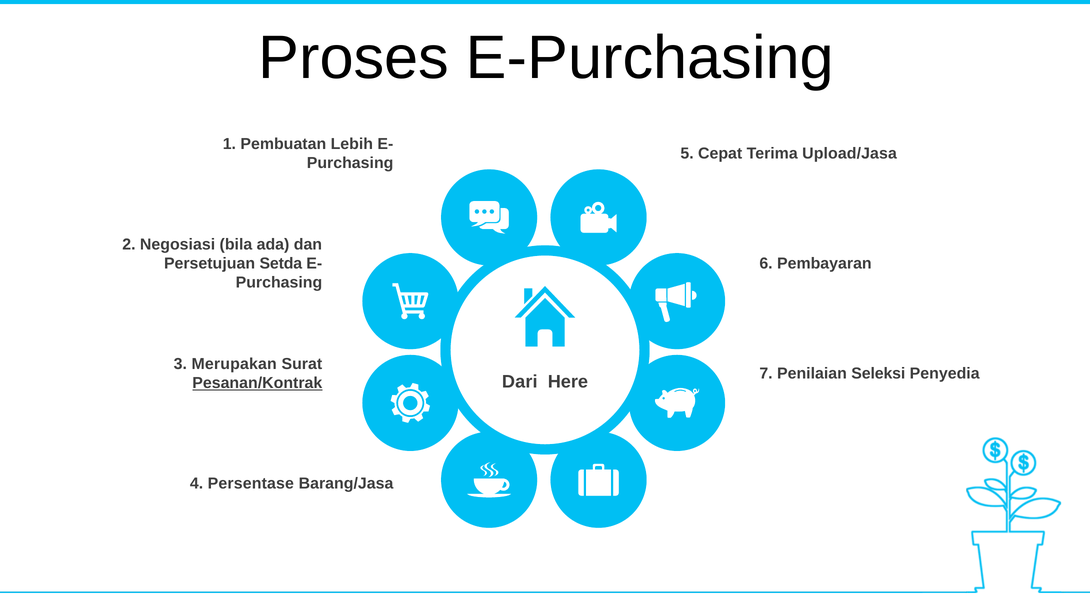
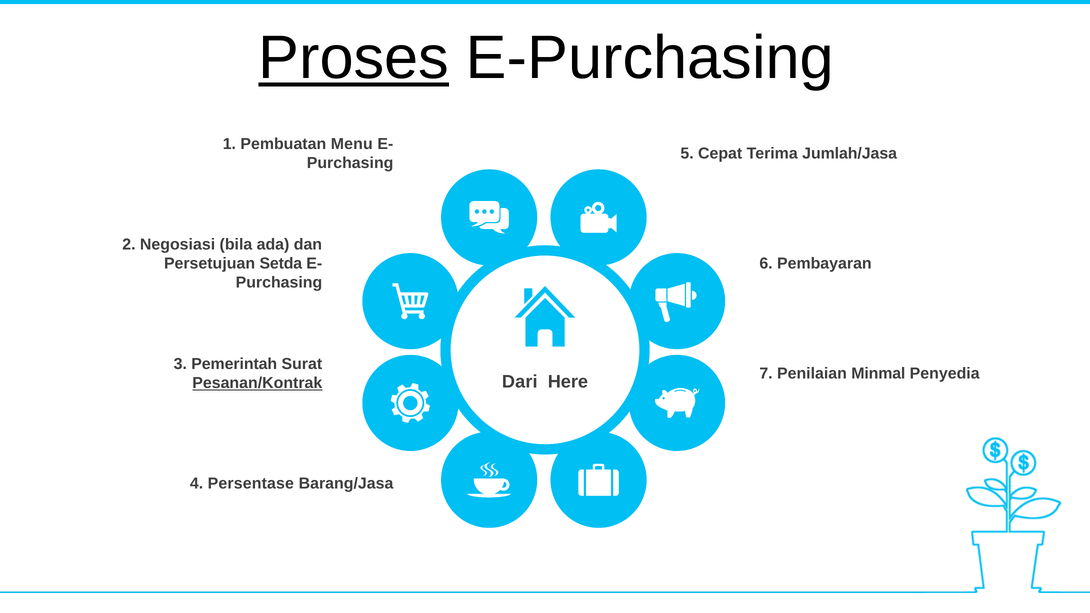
Proses underline: none -> present (354, 58)
Lebih: Lebih -> Menu (352, 144)
Upload/Jasa: Upload/Jasa -> Jumlah/Jasa (850, 153)
Merupakan: Merupakan -> Pemerintah (234, 364)
Seleksi: Seleksi -> Minmal (878, 373)
